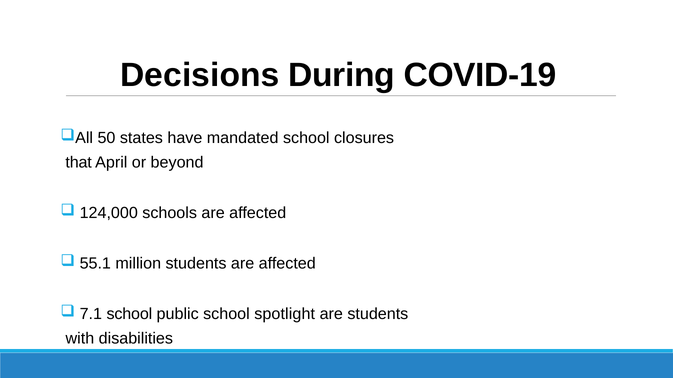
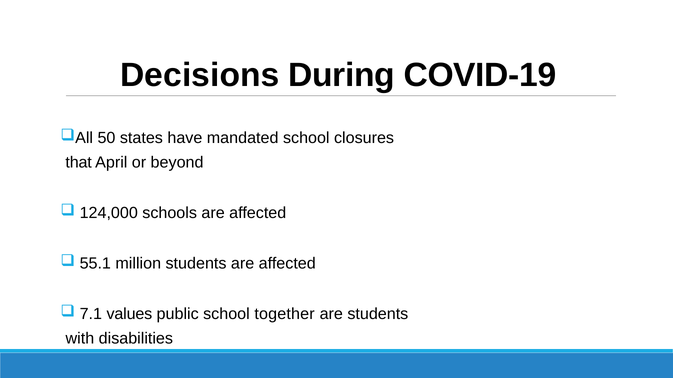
7.1 school: school -> values (129, 315)
spotlight: spotlight -> together (285, 315)
